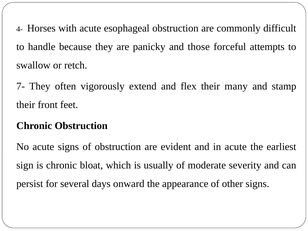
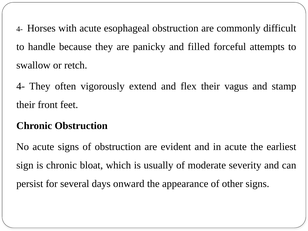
those: those -> filled (199, 47)
7-: 7- -> 4- (21, 86)
many: many -> vagus (236, 86)
